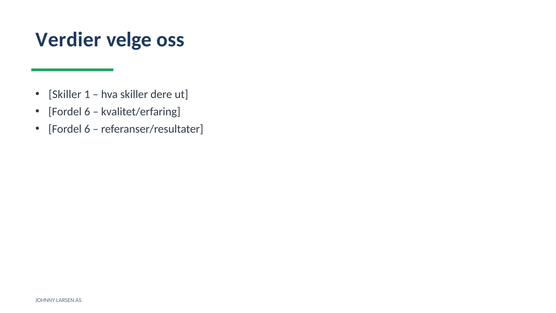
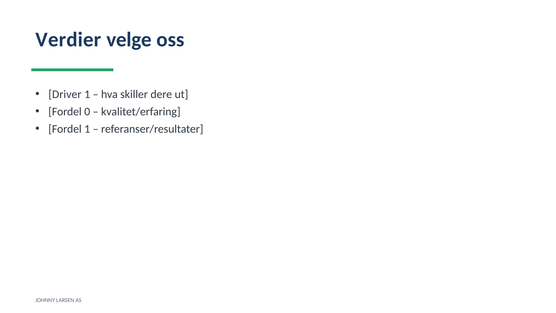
Skiller: Skiller -> Driver (65, 94)
6: 6 -> 0 (87, 112)
6: 6 -> 1 (87, 129)
